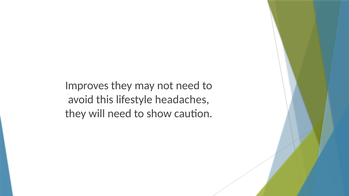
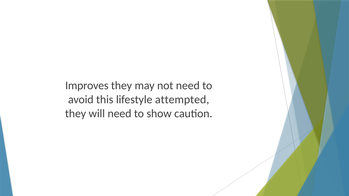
headaches: headaches -> attempted (182, 100)
